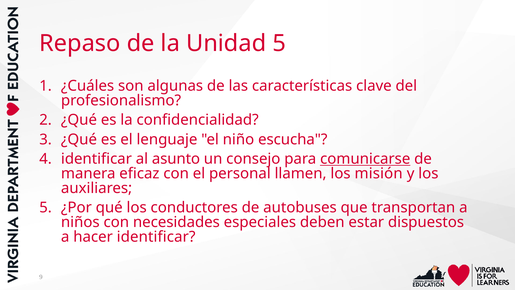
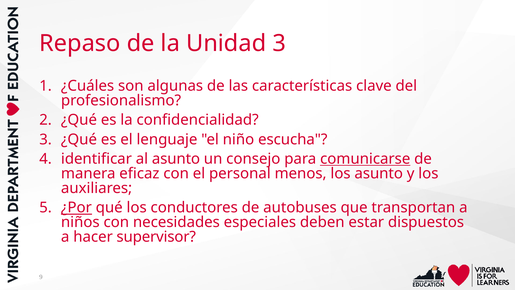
Unidad 5: 5 -> 3 (279, 43)
llamen: llamen -> menos (301, 173)
los misión: misión -> asunto (379, 173)
¿Por underline: none -> present (76, 207)
hacer identificar: identificar -> supervisor (156, 237)
